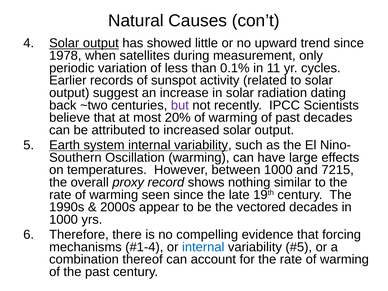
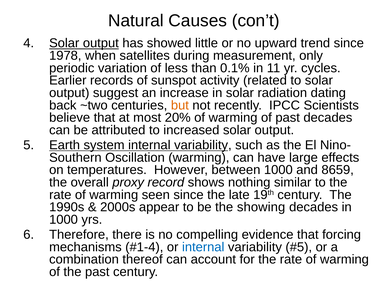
but colour: purple -> orange (180, 105)
7215: 7215 -> 8659 (338, 170)
vectored: vectored -> showing (261, 207)
